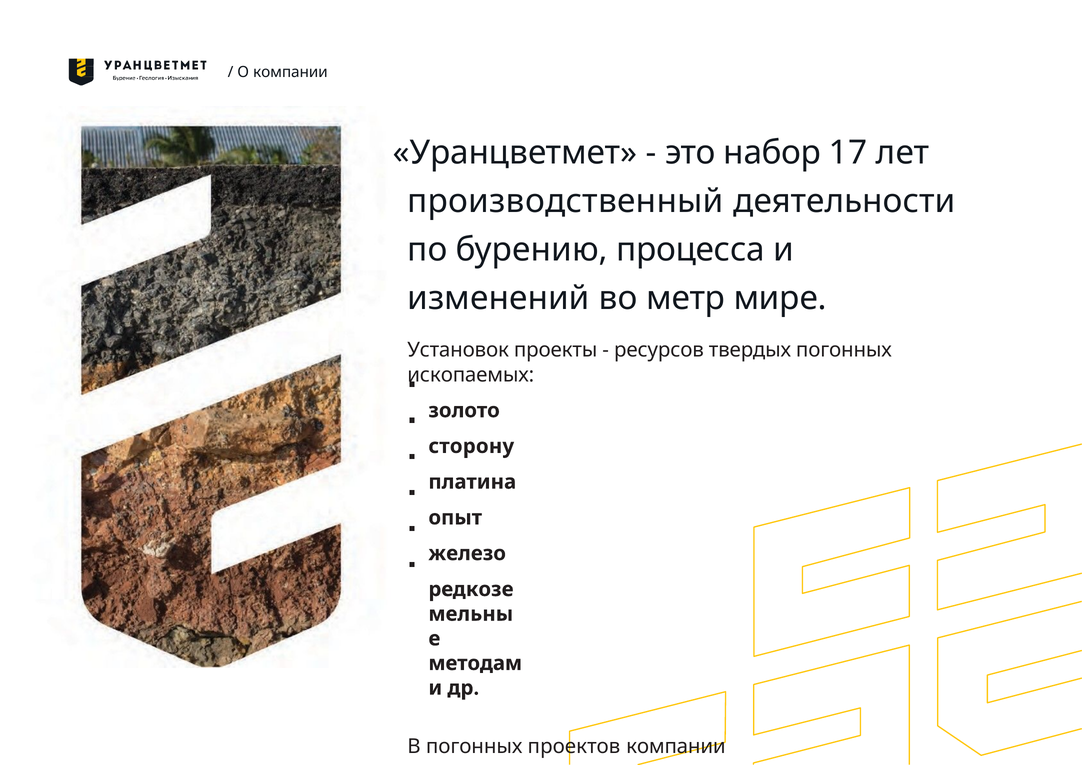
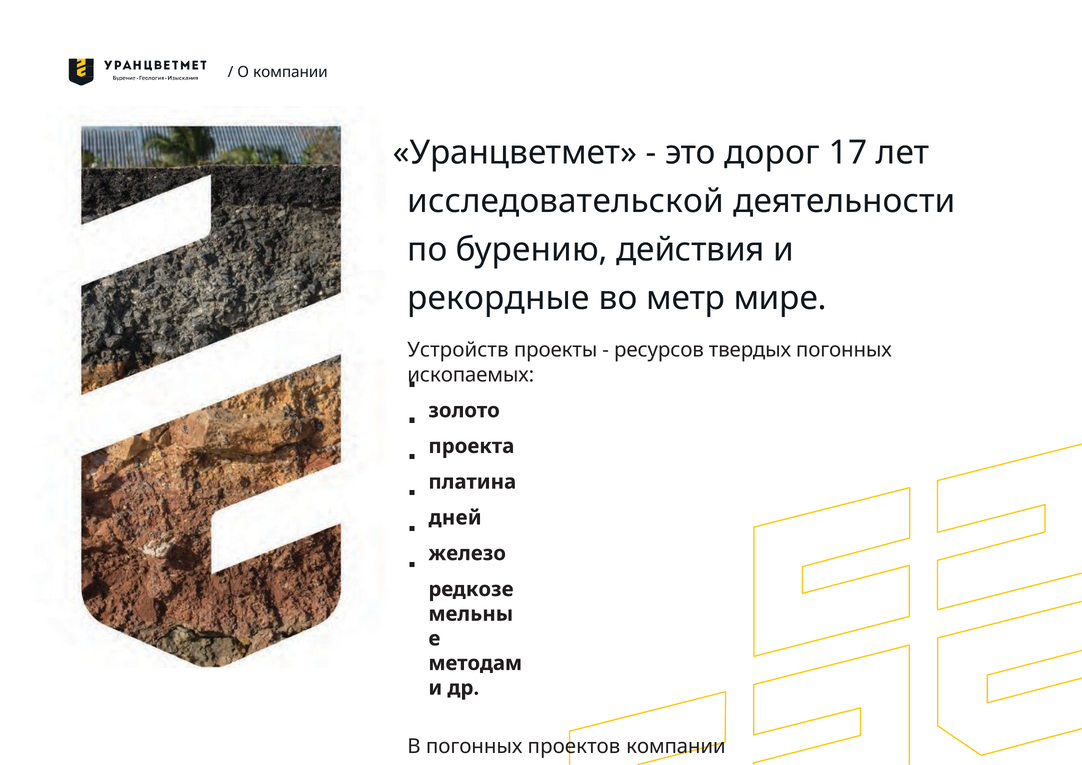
набор: набор -> дорог (772, 153)
производственный: производственный -> исследовательской (566, 201)
процесса: процесса -> действия (691, 250)
изменений: изменений -> рекордные (498, 298)
Установок: Установок -> Устройств (458, 350)
сторону: сторону -> проекта (471, 446)
опыт: опыт -> дней (455, 518)
